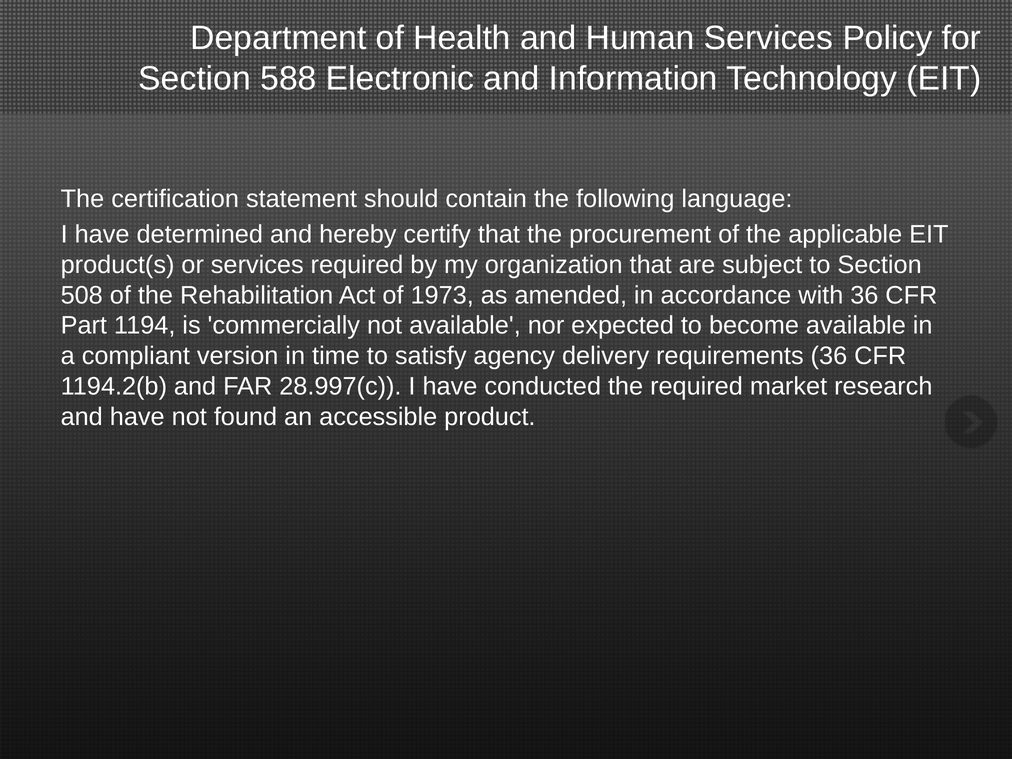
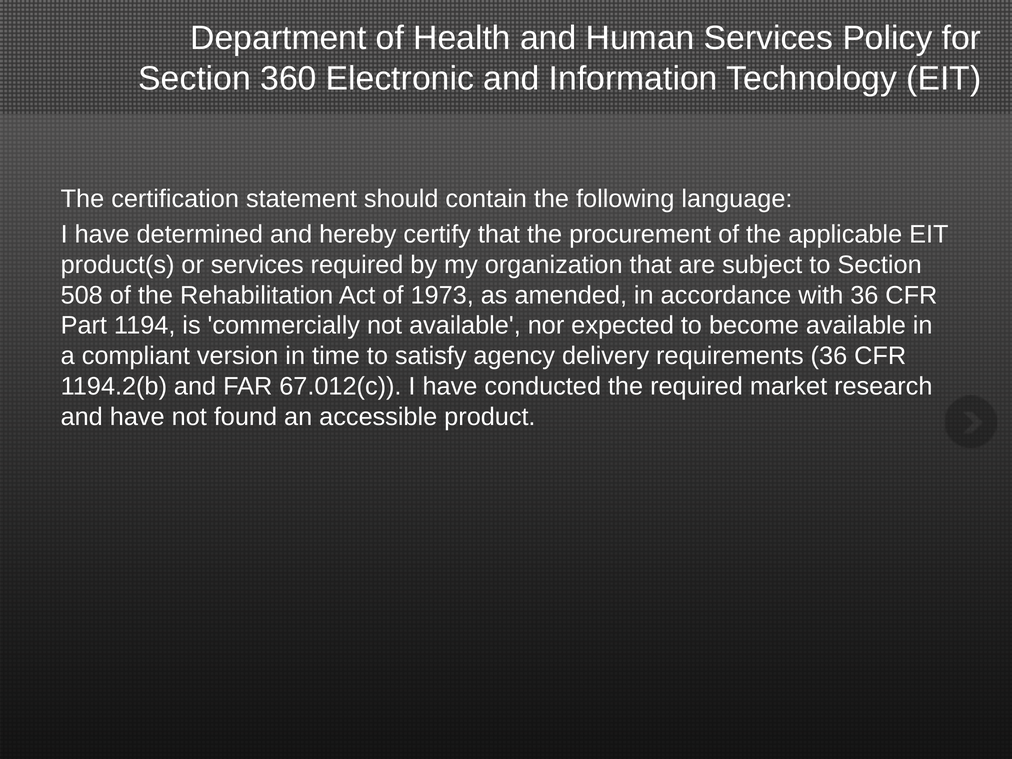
588: 588 -> 360 (288, 79)
28.997(c: 28.997(c -> 67.012(c (340, 386)
